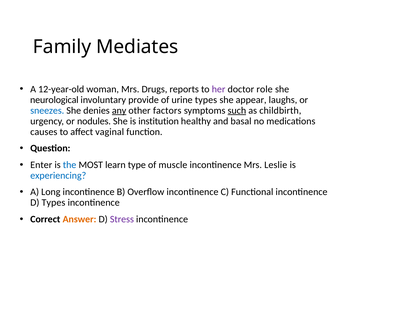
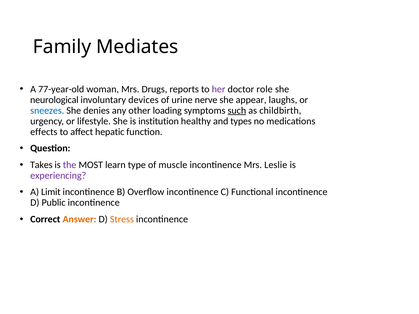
12-year-old: 12-year-old -> 77-year-old (61, 89)
provide: provide -> devices (143, 100)
urine types: types -> nerve (206, 100)
any underline: present -> none (119, 111)
factors: factors -> loading (167, 111)
nodules: nodules -> lifestyle (94, 121)
basal: basal -> types (241, 121)
causes: causes -> effects (44, 132)
vaginal: vaginal -> hepatic (110, 132)
Enter: Enter -> Takes (41, 165)
the colour: blue -> purple (70, 165)
experiencing colour: blue -> purple (58, 176)
Long: Long -> Limit (51, 192)
D Types: Types -> Public (54, 203)
Stress colour: purple -> orange (122, 219)
